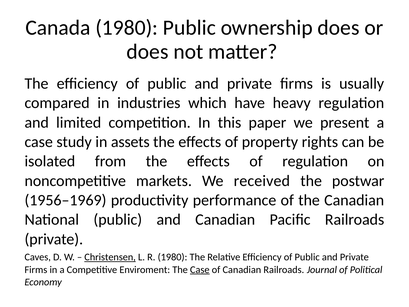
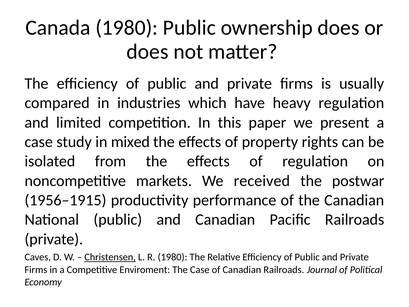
assets: assets -> mixed (130, 142)
1956–1969: 1956–1969 -> 1956–1915 (65, 200)
Case underline: present -> none (200, 269)
